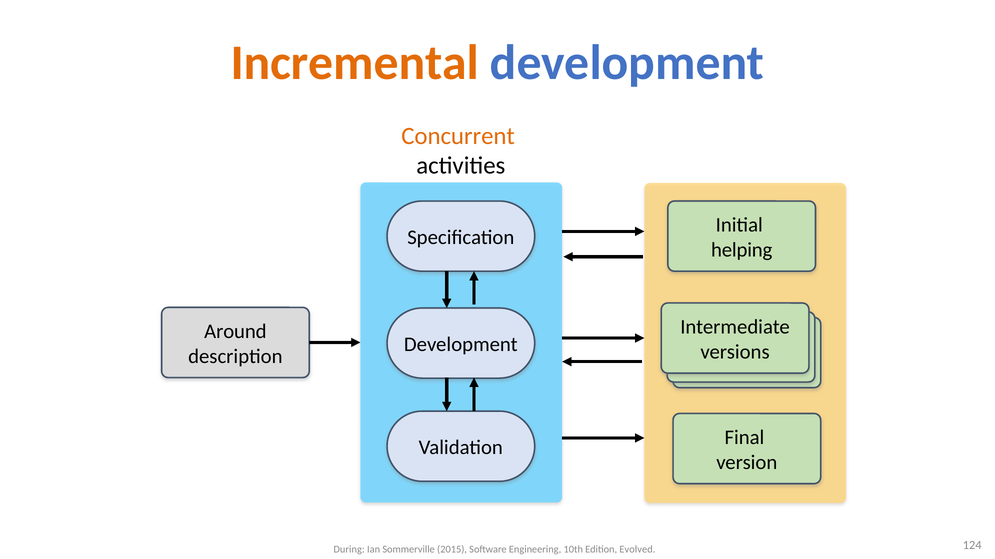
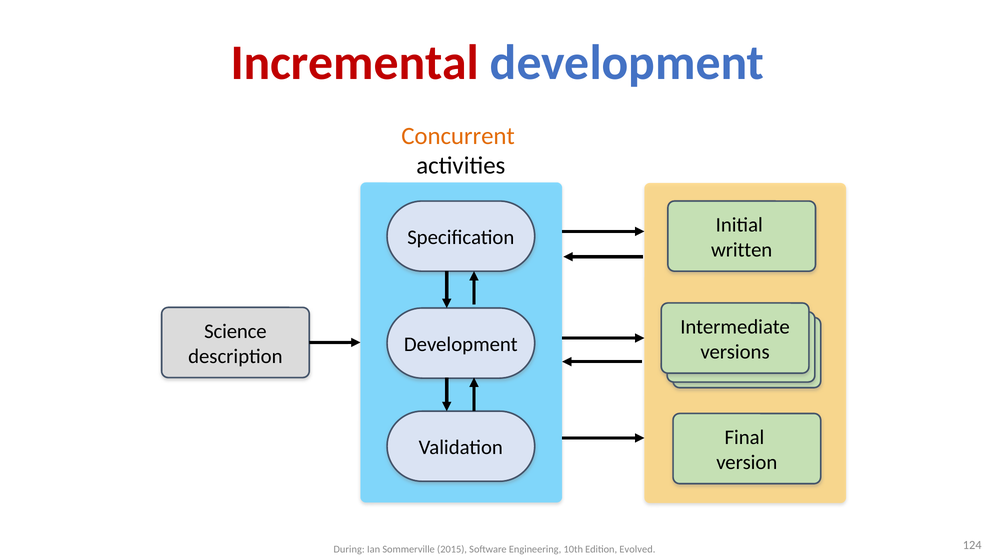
Incremental colour: orange -> red (355, 63)
helping: helping -> written (742, 250)
Around: Around -> Science (235, 332)
